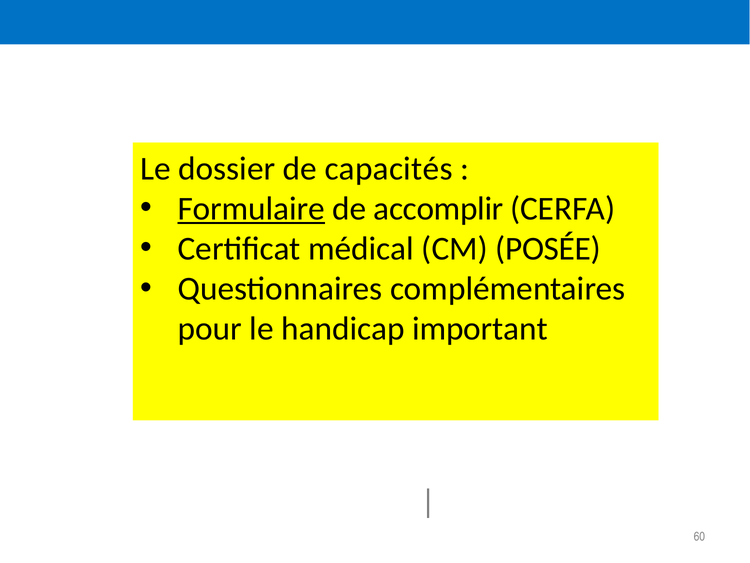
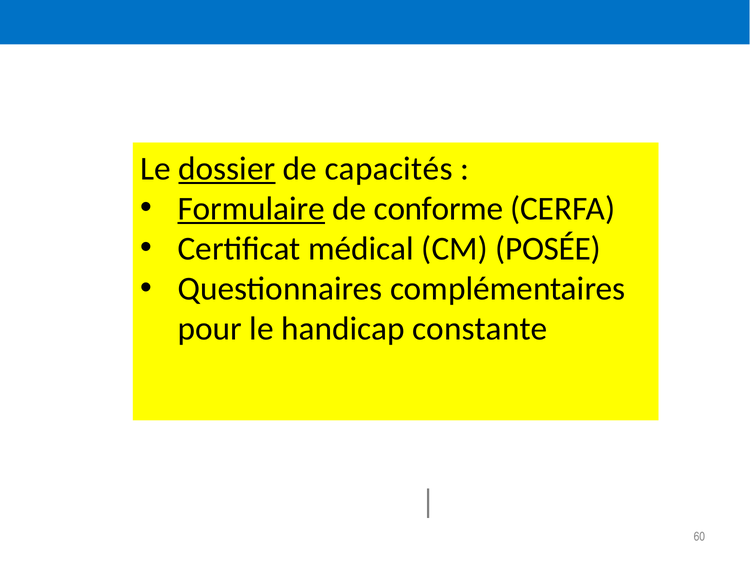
dossier underline: none -> present (227, 168)
accomplir: accomplir -> conforme (438, 208)
important: important -> constante (480, 329)
